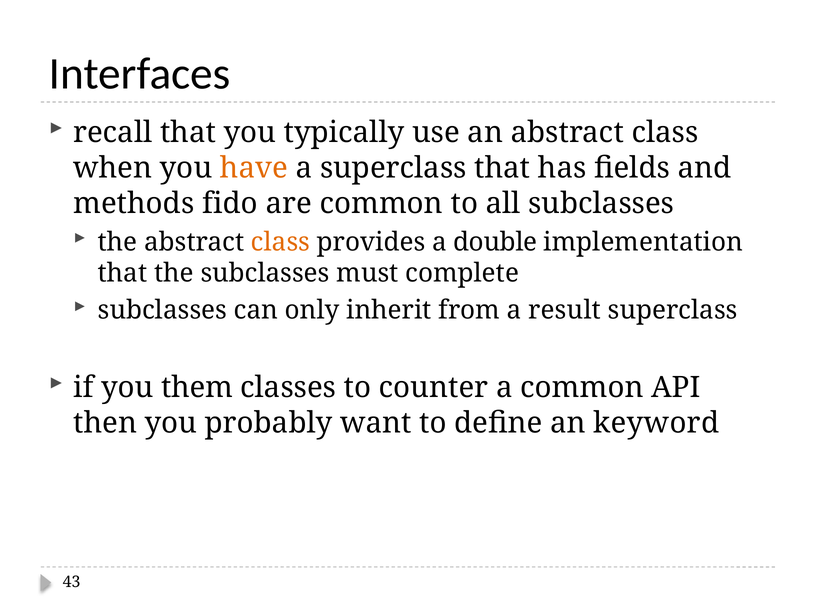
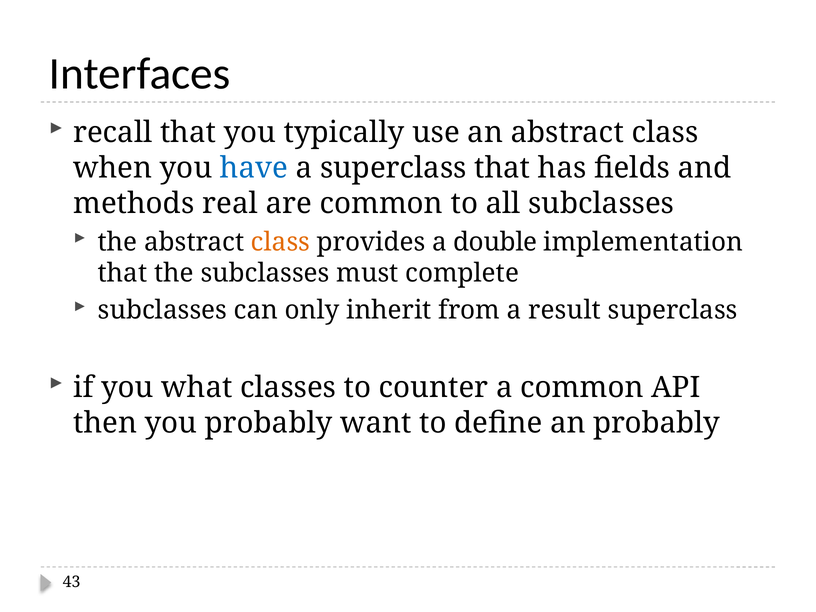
have colour: orange -> blue (254, 168)
fido: fido -> real (230, 203)
them: them -> what (197, 387)
an keyword: keyword -> probably (657, 423)
